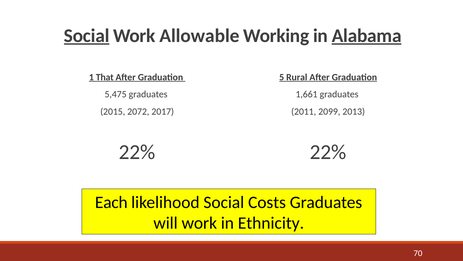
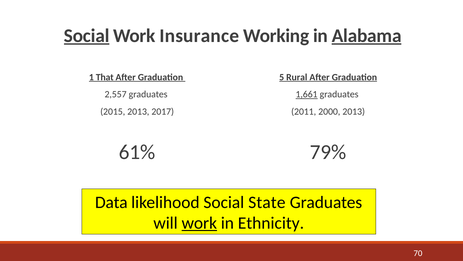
Allowable: Allowable -> Insurance (199, 36)
5,475: 5,475 -> 2,557 (116, 94)
1,661 underline: none -> present (307, 94)
2015 2072: 2072 -> 2013 (138, 111)
2099: 2099 -> 2000 (329, 111)
22%: 22% -> 61% (137, 152)
22%: 22% -> 79% (328, 152)
Each: Each -> Data (111, 202)
Costs: Costs -> State (267, 202)
work underline: none -> present (199, 223)
